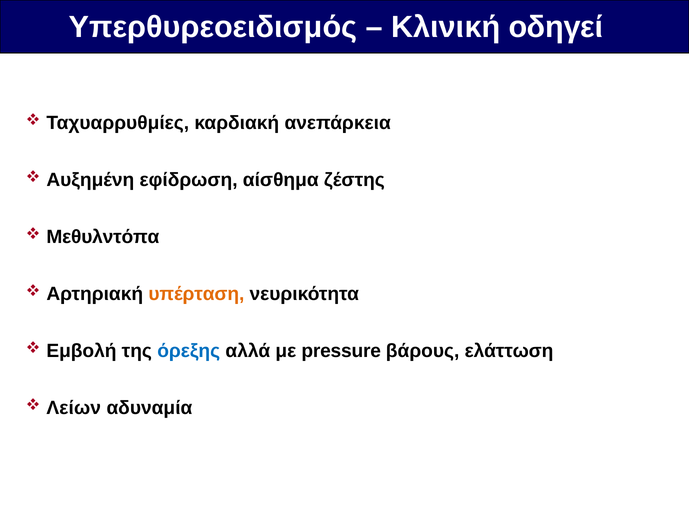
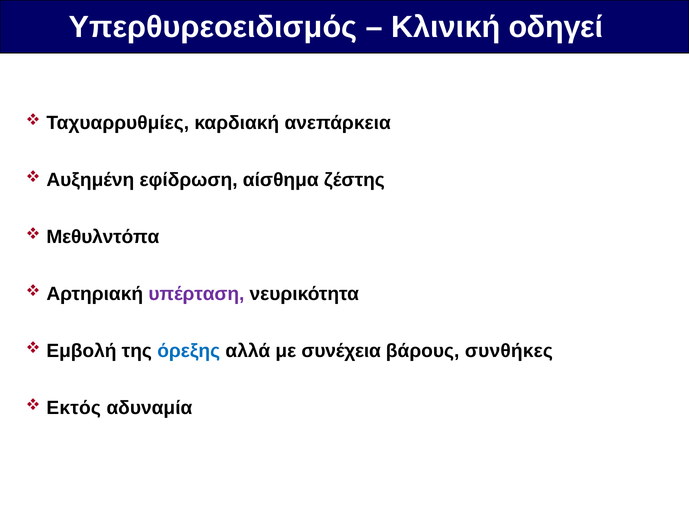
υπέρταση colour: orange -> purple (196, 294)
pressure: pressure -> συνέχεια (341, 351)
ελάττωση: ελάττωση -> συνθήκες (509, 351)
Λείων: Λείων -> Εκτός (74, 408)
